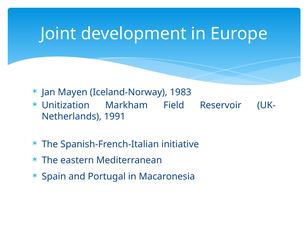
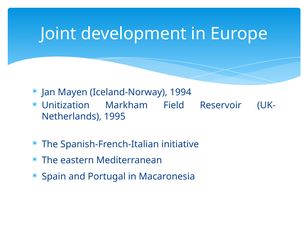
1983: 1983 -> 1994 (181, 92)
1991: 1991 -> 1995 (115, 117)
